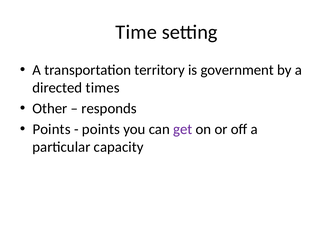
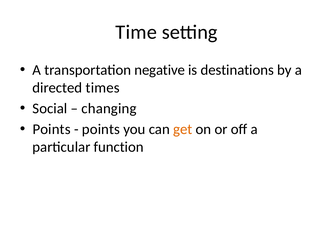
territory: territory -> negative (160, 70)
government: government -> destinations (237, 70)
Other: Other -> Social (50, 108)
responds: responds -> changing (109, 108)
get colour: purple -> orange (183, 129)
capacity: capacity -> function (119, 147)
